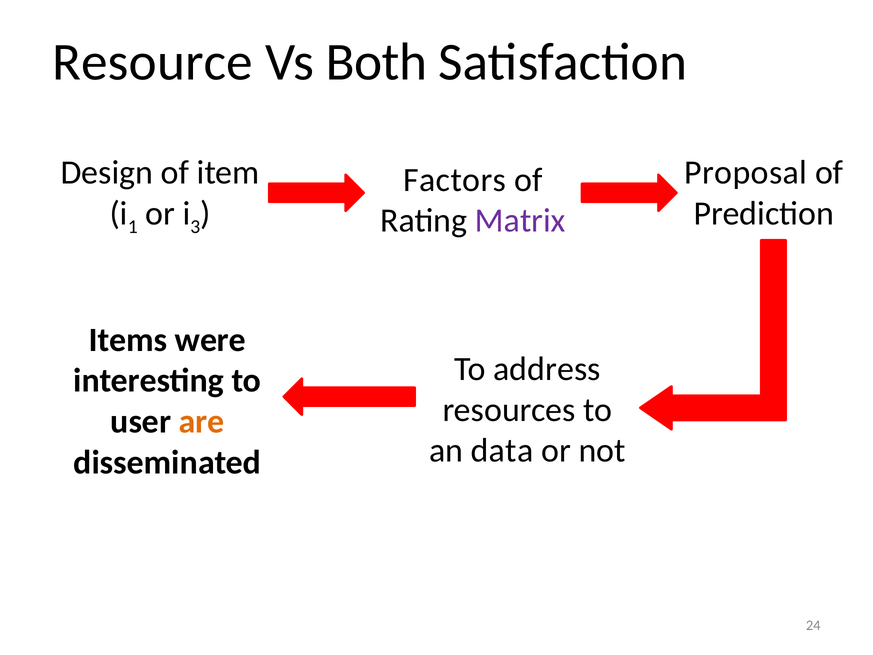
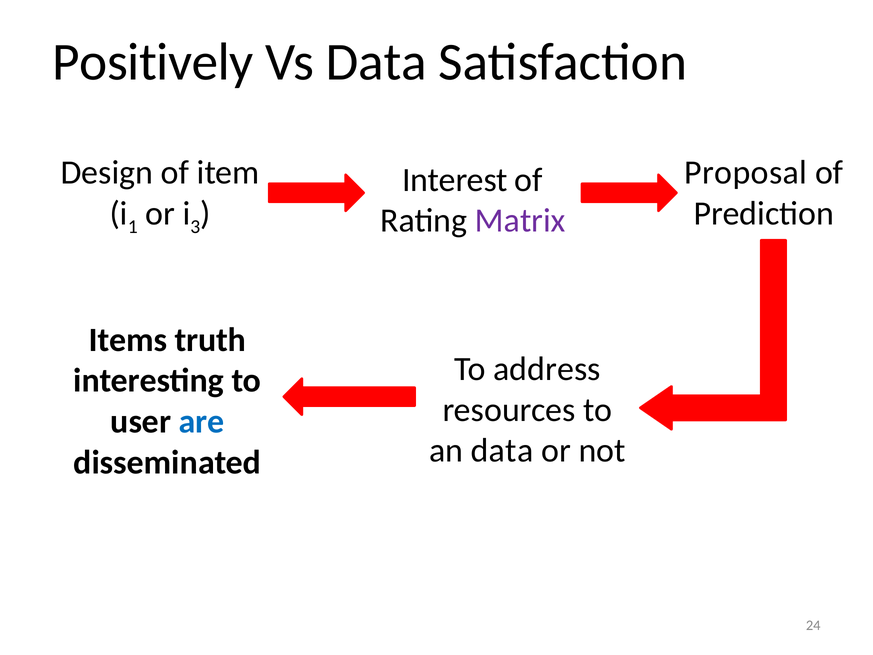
Resource: Resource -> Positively (153, 62)
Vs Both: Both -> Data (376, 62)
Factors: Factors -> Interest (455, 180)
were: were -> truth (210, 340)
are colour: orange -> blue (202, 421)
